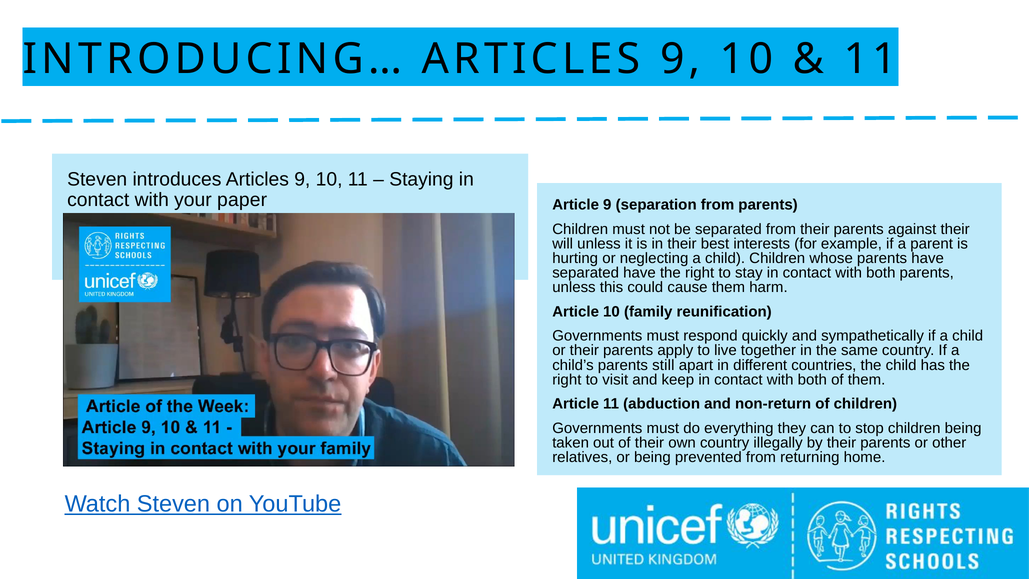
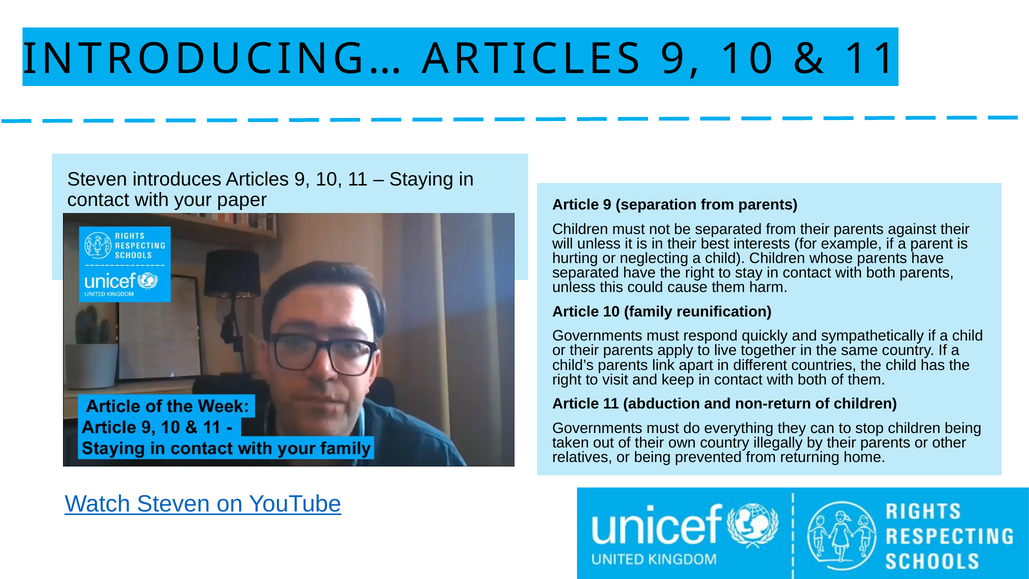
still: still -> link (663, 365)
